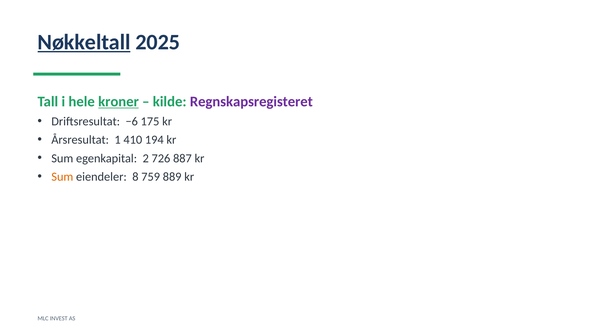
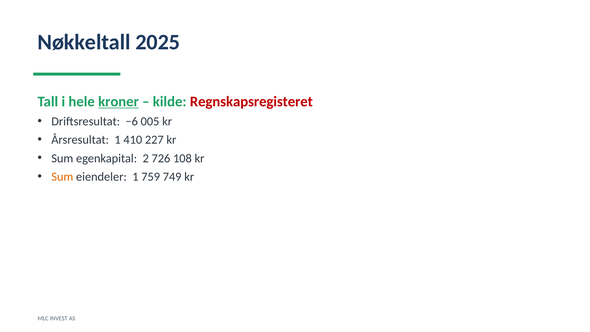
Nøkkeltall underline: present -> none (84, 42)
Regnskapsregisteret colour: purple -> red (251, 102)
175: 175 -> 005 (150, 121)
194: 194 -> 227 (154, 140)
887: 887 -> 108 (182, 158)
eiendeler 8: 8 -> 1 (135, 177)
889: 889 -> 749 (172, 177)
